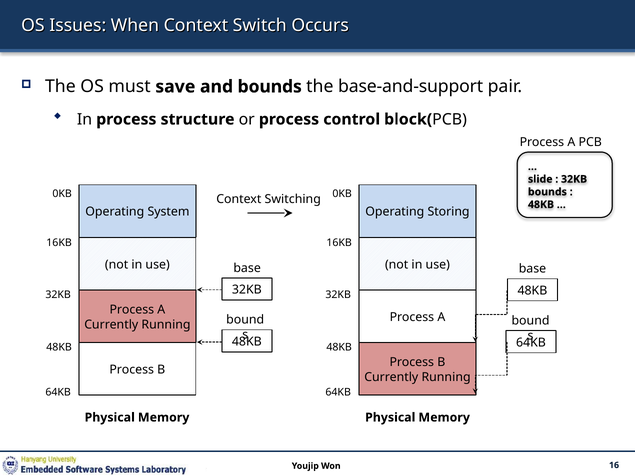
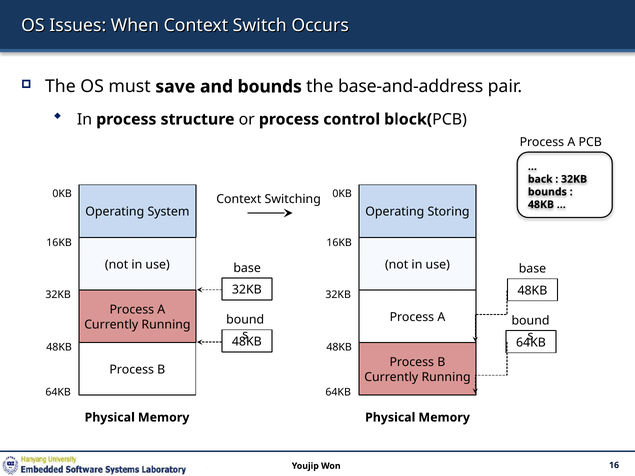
base-and-support: base-and-support -> base-and-address (411, 87)
slide: slide -> back (540, 179)
